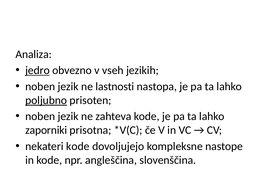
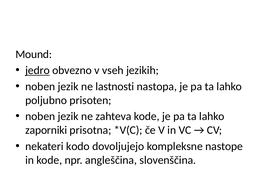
Analiza: Analiza -> Mound (34, 54)
poljubno underline: present -> none (46, 100)
nekateri kode: kode -> kodo (78, 146)
